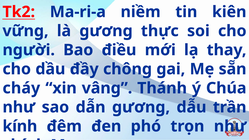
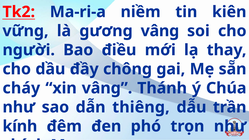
gương thực: thực -> vâng (160, 31)
dẫn gương: gương -> thiêng (141, 107)
